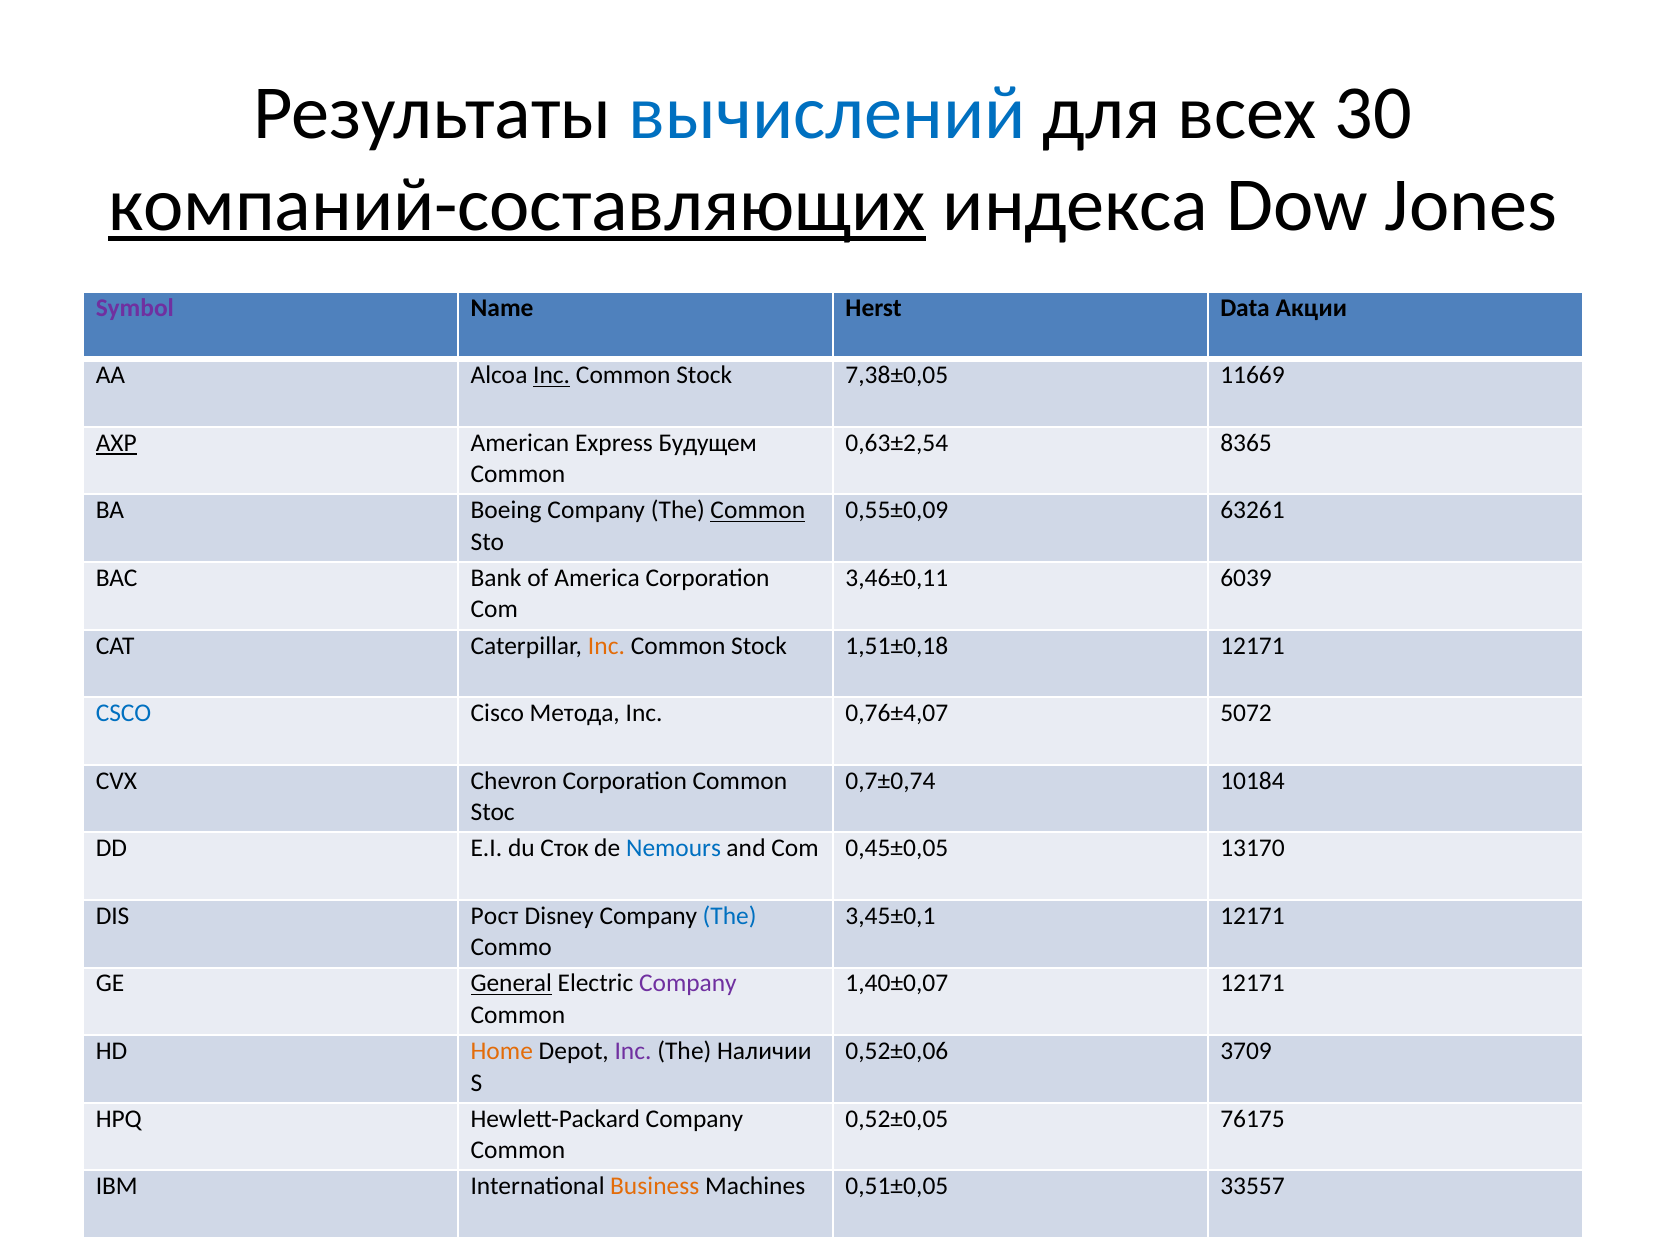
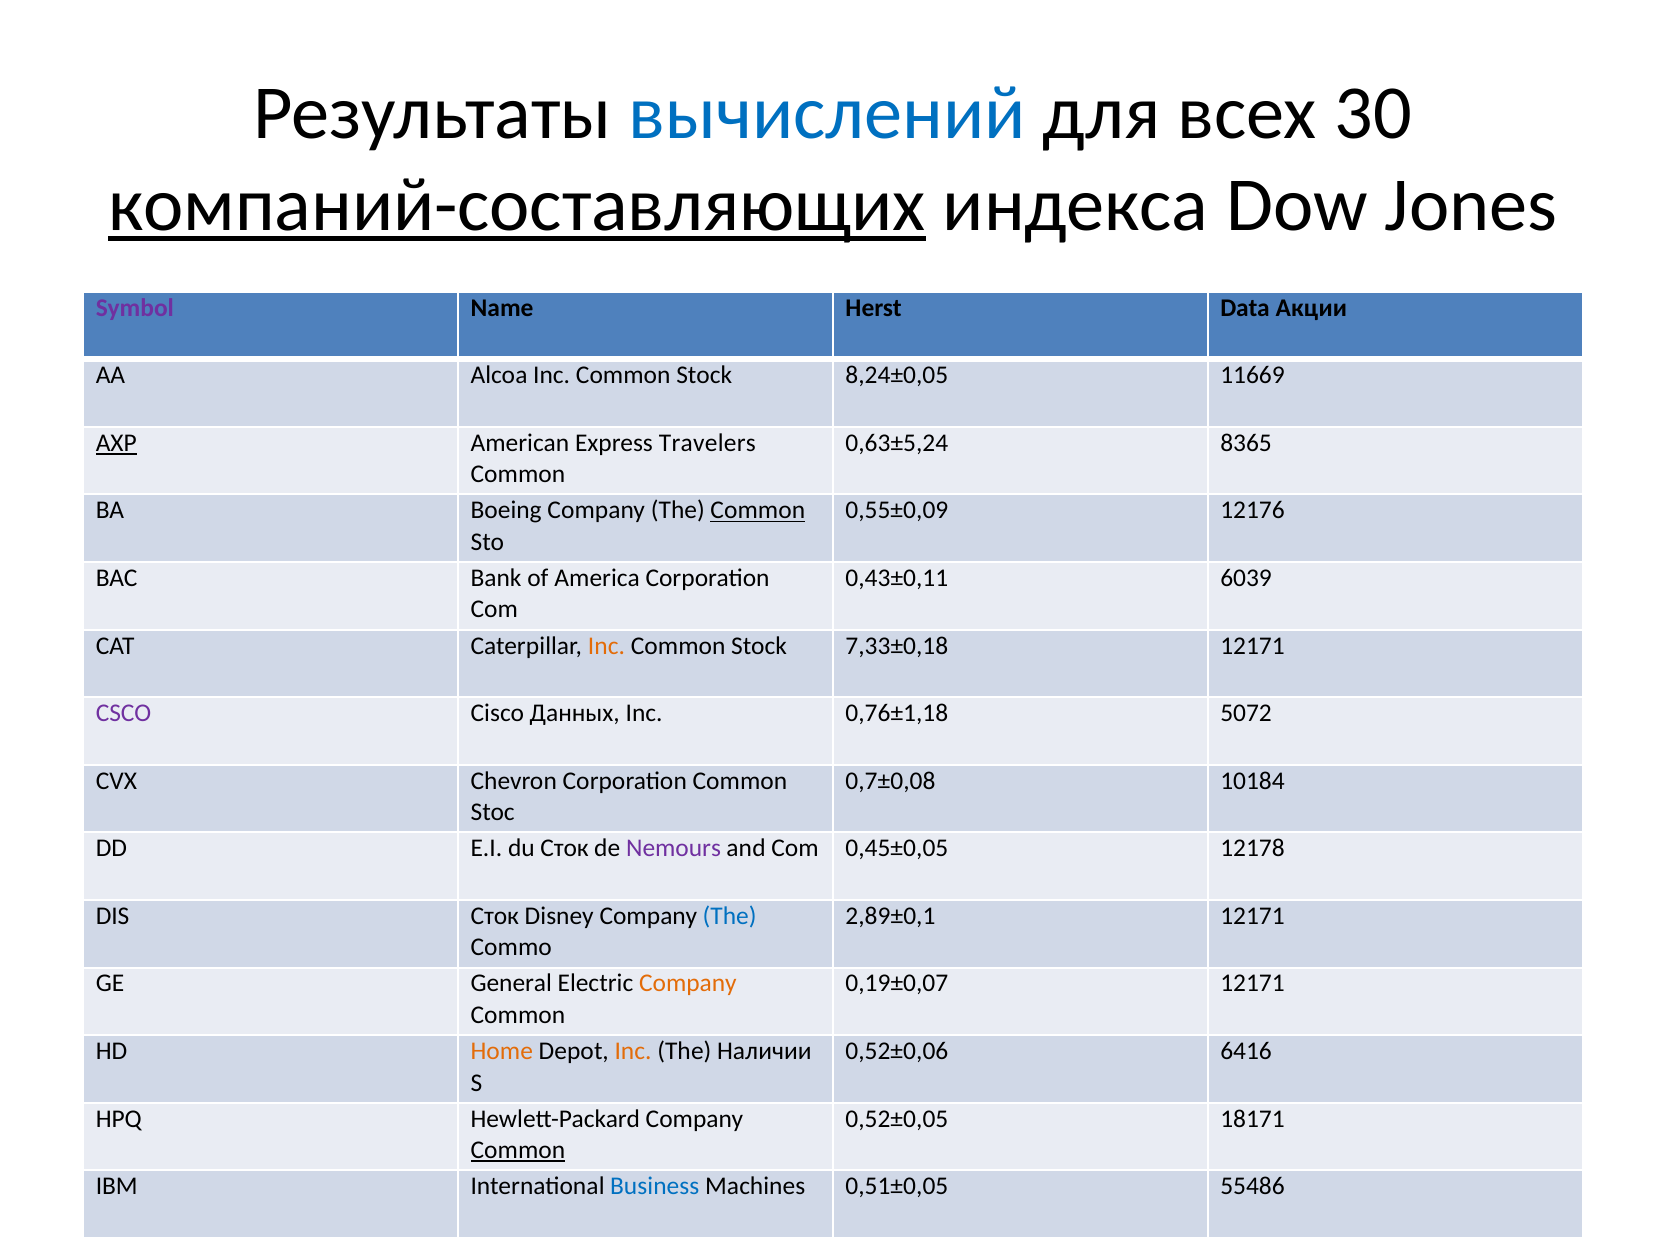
Inc underline: present -> none (552, 375)
7,38±0,05: 7,38±0,05 -> 8,24±0,05 (897, 375)
Будущем: Будущем -> Travelers (707, 443)
0,63±2,54: 0,63±2,54 -> 0,63±5,24 (897, 443)
63261: 63261 -> 12176 (1253, 510)
3,46±0,11: 3,46±0,11 -> 0,43±0,11 (897, 578)
1,51±0,18: 1,51±0,18 -> 7,33±0,18 (897, 645)
CSCO colour: blue -> purple (123, 713)
Метода: Метода -> Данных (575, 713)
0,76±4,07: 0,76±4,07 -> 0,76±1,18 (897, 713)
0,7±0,74: 0,7±0,74 -> 0,7±0,08 (890, 781)
Nemours colour: blue -> purple (674, 848)
13170: 13170 -> 12178 (1253, 848)
DIS Рост: Рост -> Сток (495, 916)
3,45±0,1: 3,45±0,1 -> 2,89±0,1 (890, 916)
General underline: present -> none (511, 983)
Company colour: purple -> orange (688, 983)
1,40±0,07: 1,40±0,07 -> 0,19±0,07 (897, 983)
Inc colour: purple -> orange (633, 1051)
3709: 3709 -> 6416 (1246, 1051)
76175: 76175 -> 18171 (1253, 1118)
Common underline: none -> present (518, 1150)
Business colour: orange -> blue (655, 1186)
33557: 33557 -> 55486 (1253, 1186)
